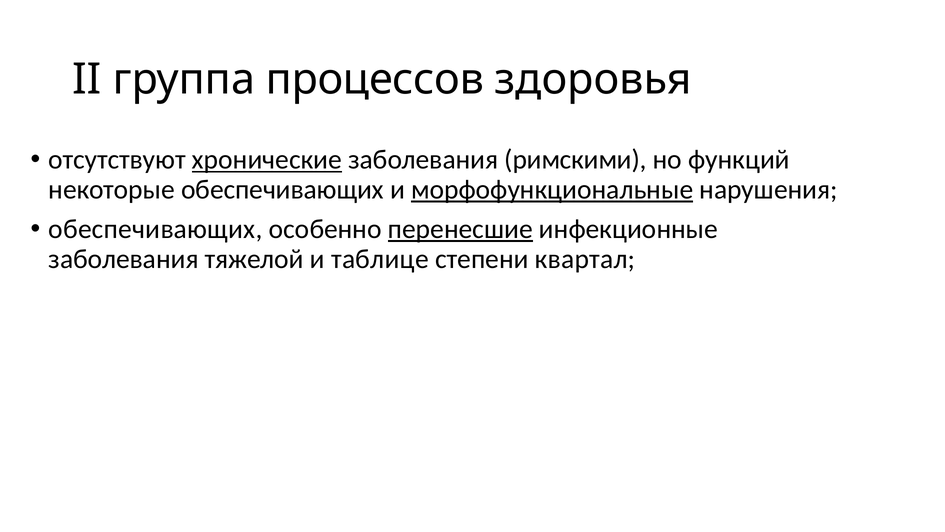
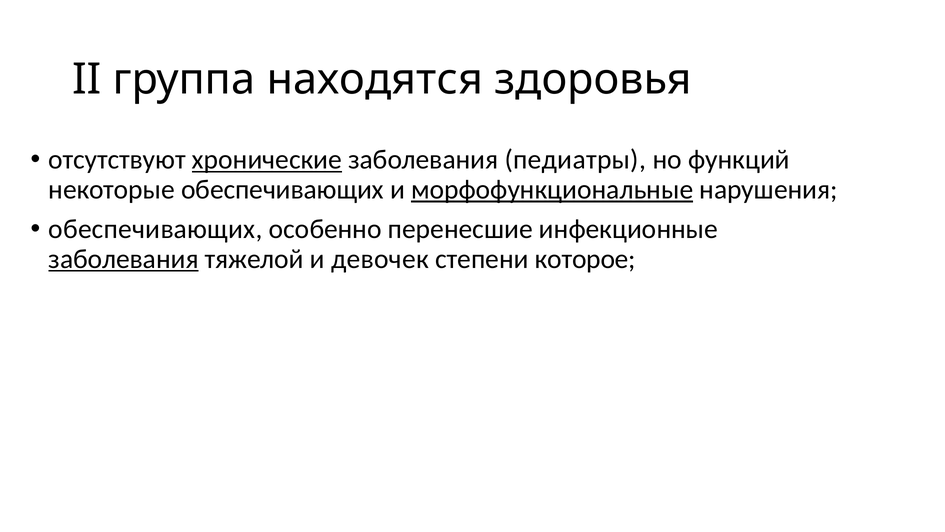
процессов: процессов -> находятся (375, 79)
римскими: римскими -> педиатры (575, 160)
перенесшие underline: present -> none (460, 229)
заболевания underline: none -> present (124, 259)
таблице: таблице -> девочек (380, 259)
квартал: квартал -> которое (585, 259)
